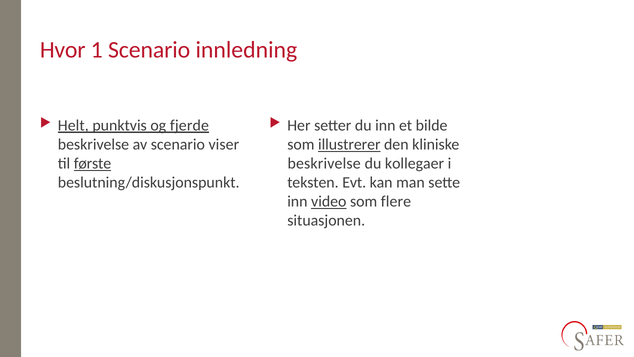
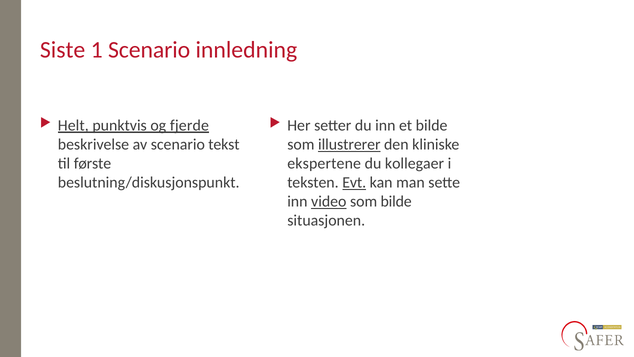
Hvor: Hvor -> Siste (63, 50)
viser: viser -> tekst (224, 144)
første underline: present -> none (92, 163)
beskrivelse: beskrivelse -> ekspertene (324, 163)
Evt underline: none -> present (354, 182)
som flere: flere -> bilde (396, 201)
